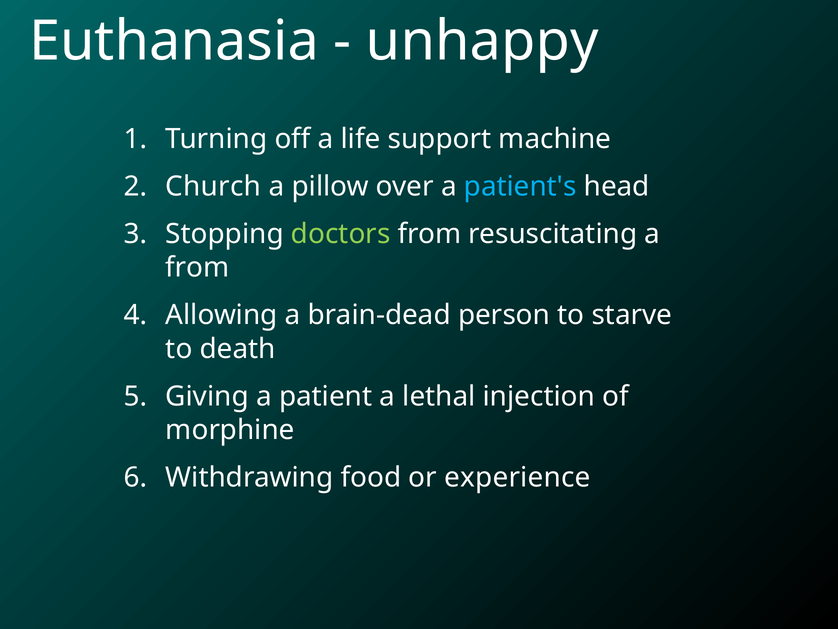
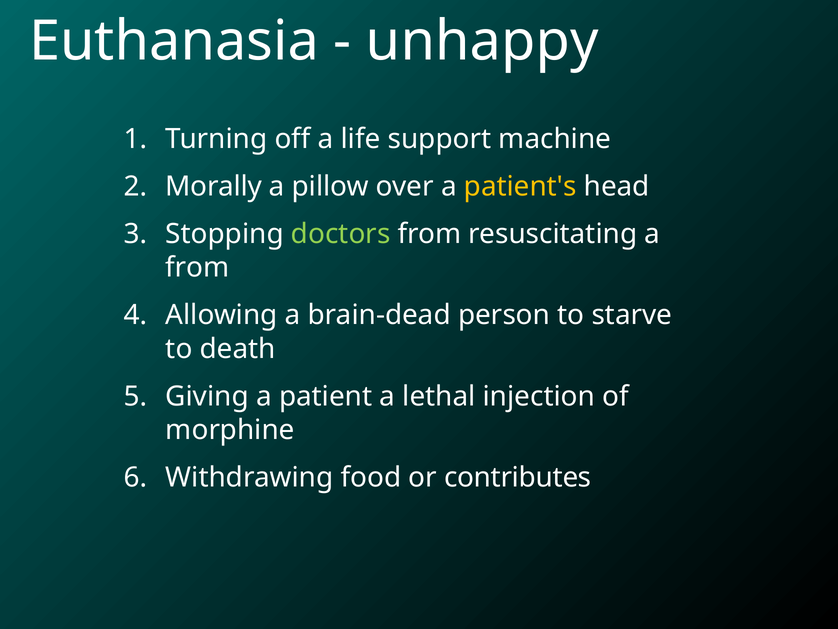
Church: Church -> Morally (214, 187)
patient's colour: light blue -> yellow (520, 187)
experience: experience -> contributes (518, 477)
